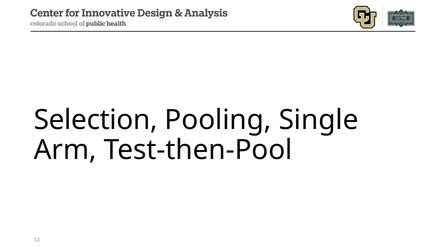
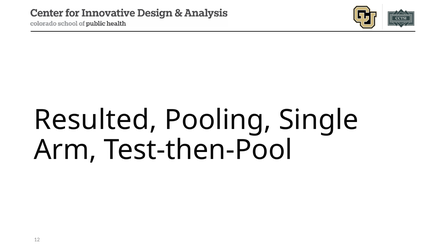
Selection: Selection -> Resulted (95, 120)
